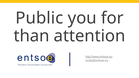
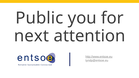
than: than -> next (31, 36)
